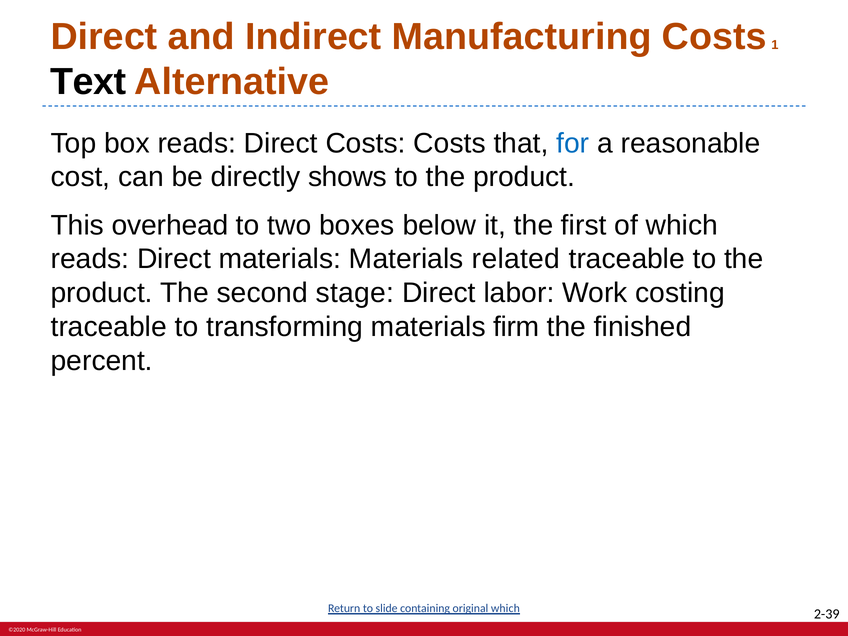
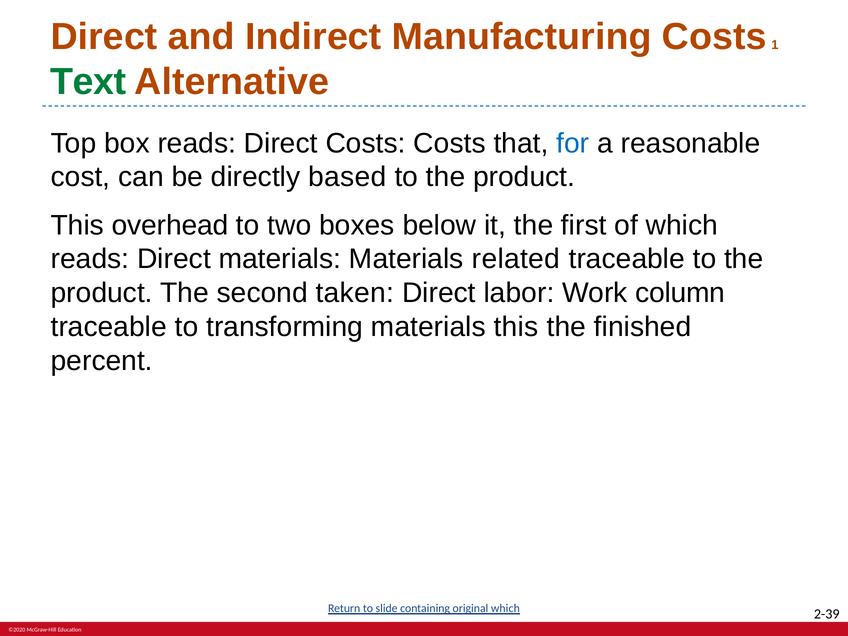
Text colour: black -> green (88, 82)
shows: shows -> based (347, 177)
stage: stage -> taken (355, 293)
costing: costing -> column (680, 293)
materials firm: firm -> this (516, 327)
